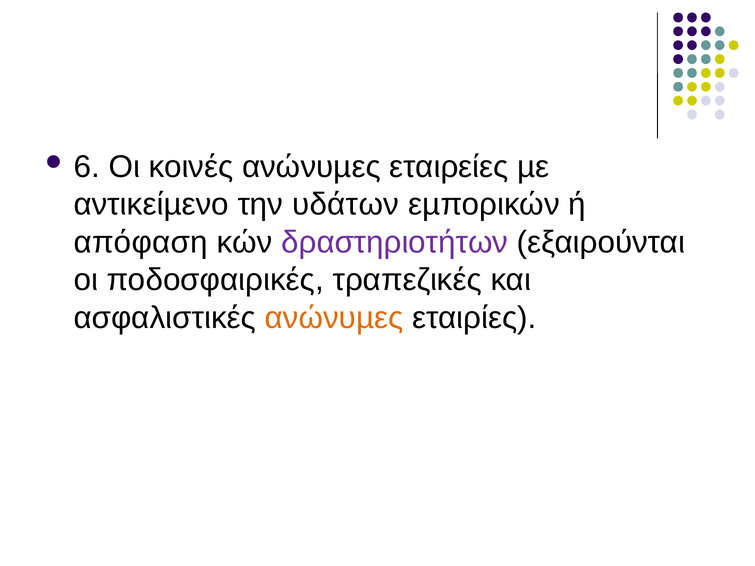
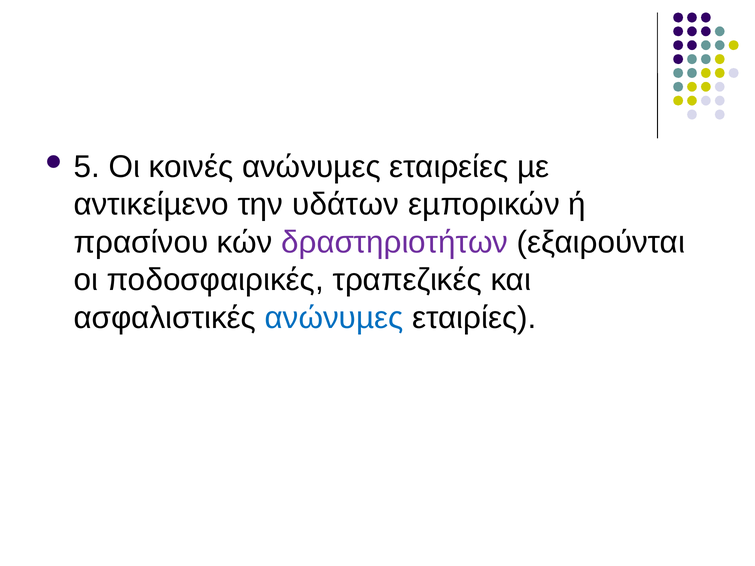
6: 6 -> 5 (87, 167)
απόφαση: απόφαση -> πρασίνου (141, 242)
ανώνυµες colour: orange -> blue (334, 318)
